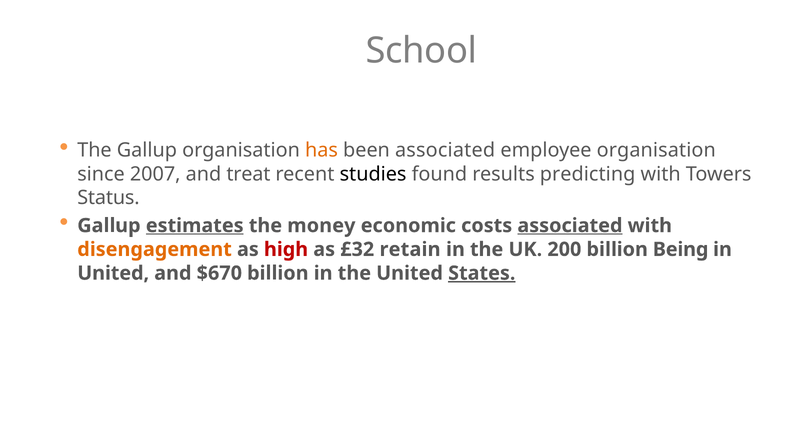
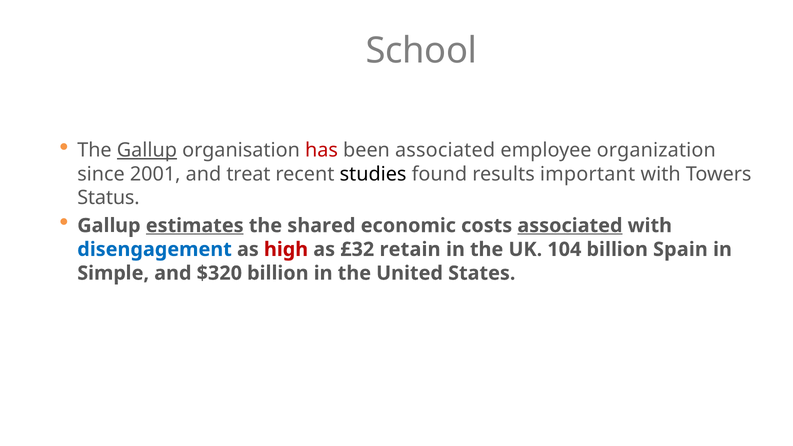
Gallup underline: none -> present (147, 150)
has colour: orange -> red (322, 150)
employee organisation: organisation -> organization (656, 150)
2007: 2007 -> 2001 (155, 174)
predicting: predicting -> important (588, 174)
money: money -> shared (321, 226)
disengagement colour: orange -> blue (155, 249)
200: 200 -> 104 (564, 249)
Being: Being -> Spain (680, 249)
United: United -> Simple (113, 273)
$670: $670 -> $320 (219, 273)
States underline: present -> none (482, 273)
